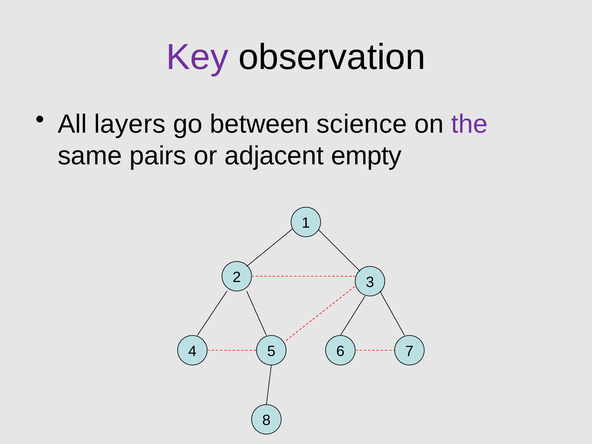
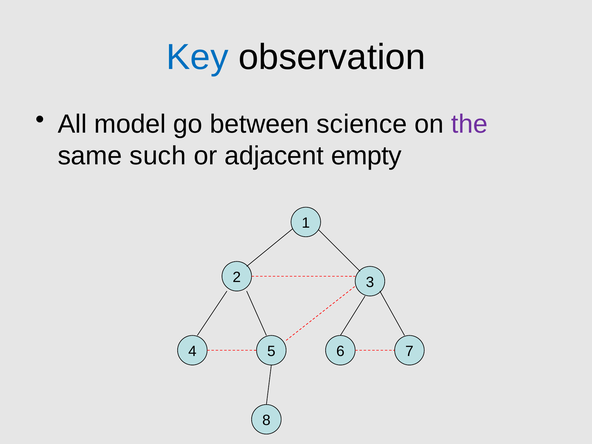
Key colour: purple -> blue (197, 57)
layers: layers -> model (130, 124)
pairs: pairs -> such (158, 156)
